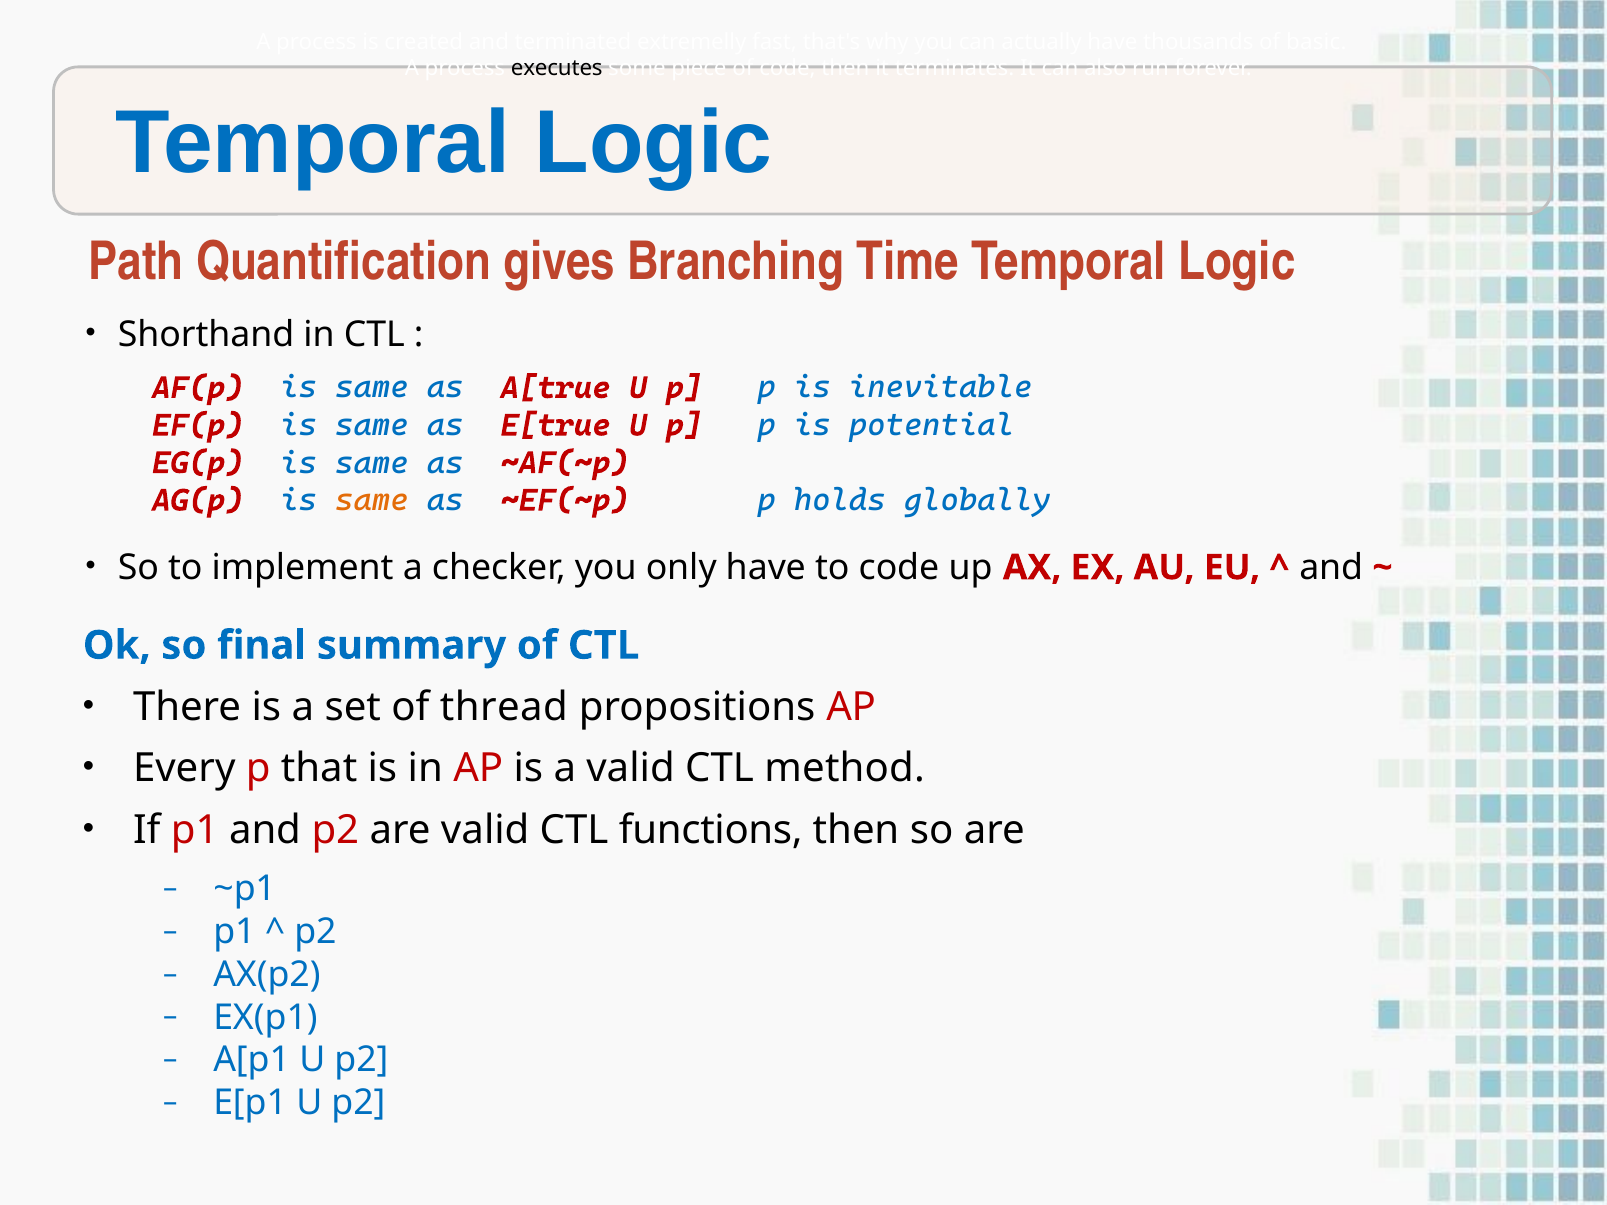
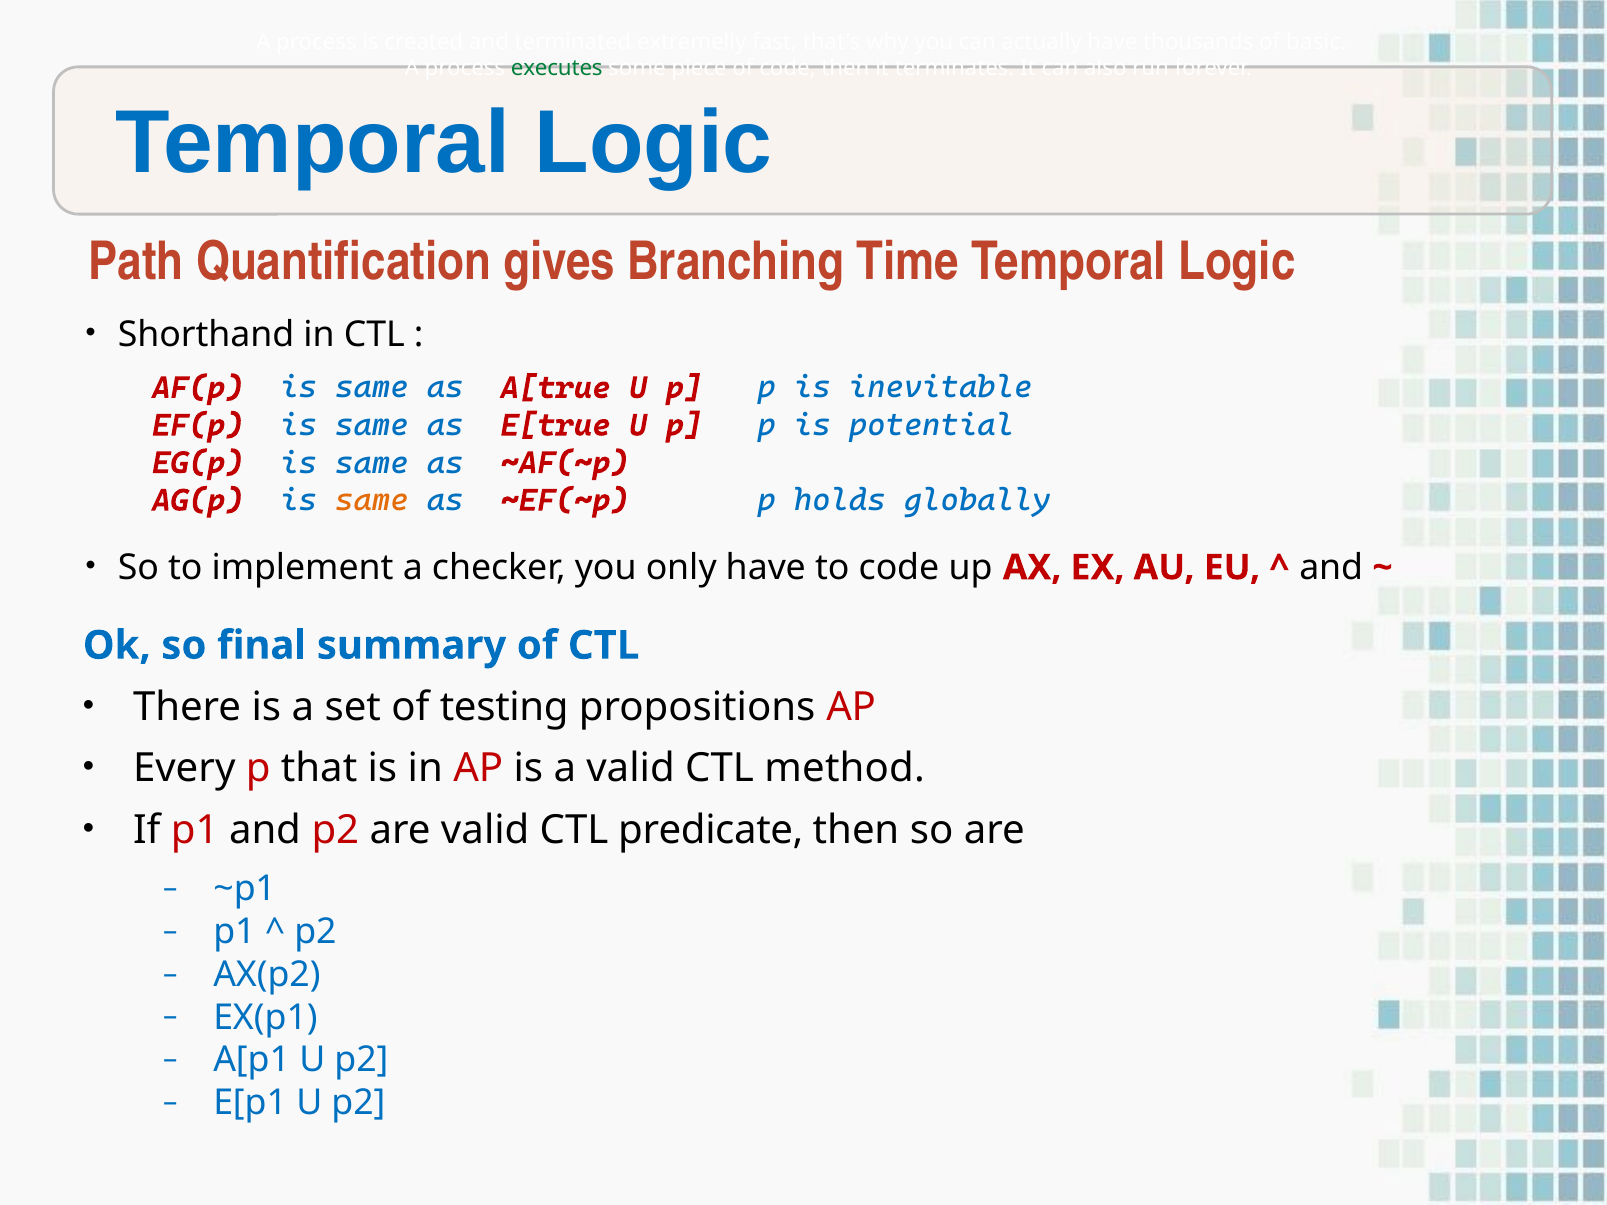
executes colour: black -> green (557, 68)
thread: thread -> testing (504, 707)
functions: functions -> predicate (711, 830)
